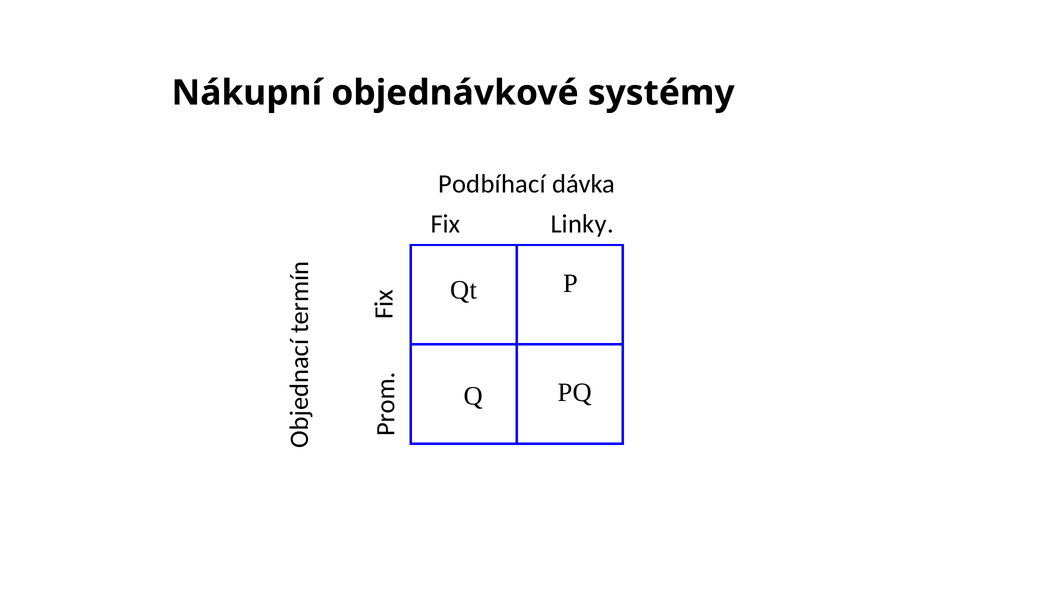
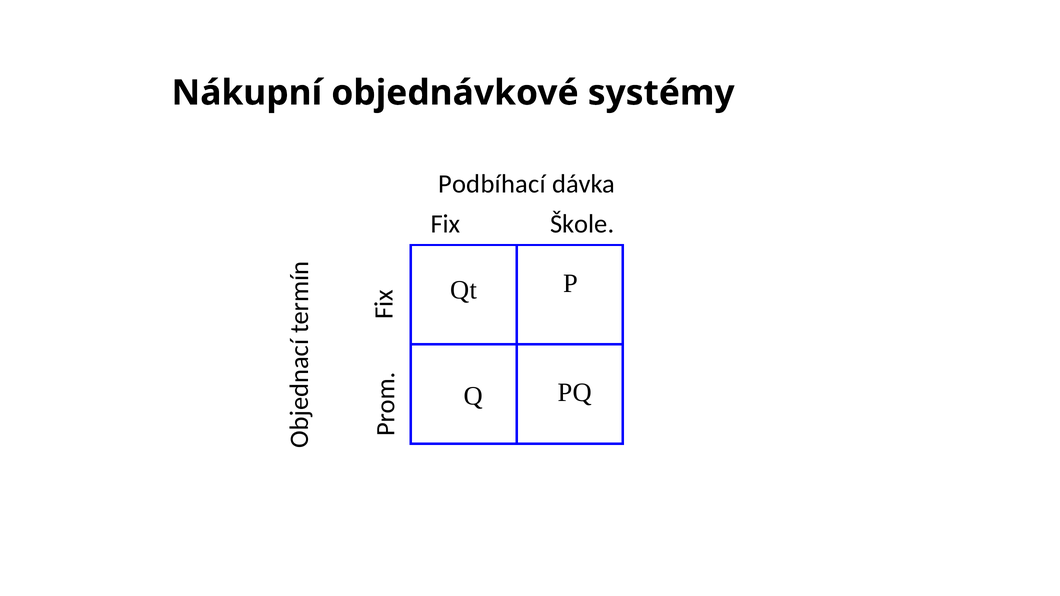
Linky: Linky -> Škole (582, 224)
